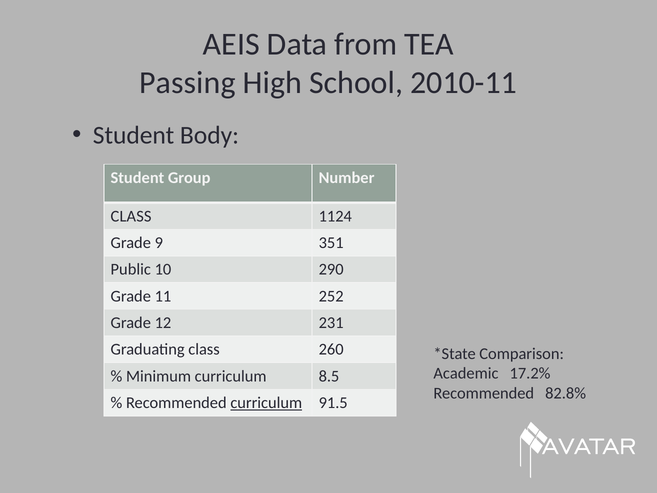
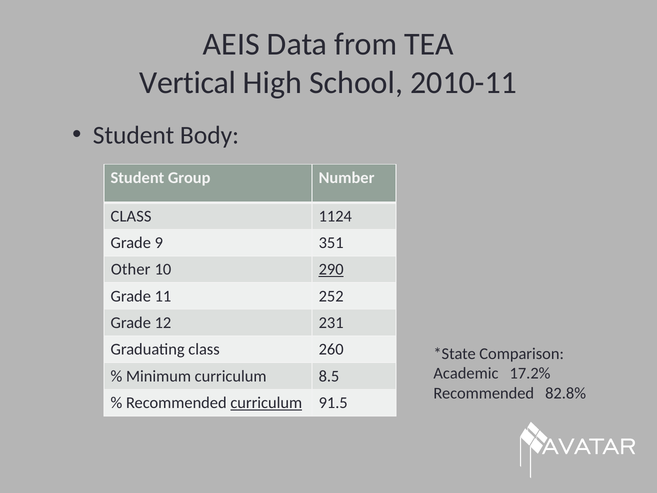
Passing: Passing -> Vertical (188, 83)
Public: Public -> Other (131, 269)
290 underline: none -> present (331, 269)
